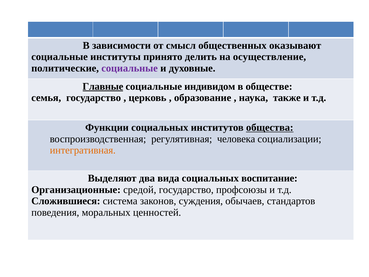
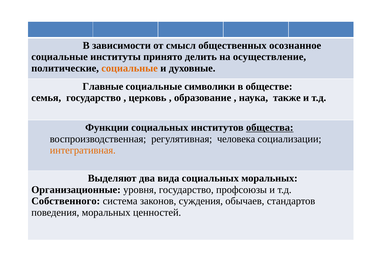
оказывают: оказывают -> осознанное (295, 45)
социальные colour: purple -> orange (130, 68)
Главные underline: present -> none (103, 86)
индивидом: индивидом -> символики (210, 86)
социальных воспитание: воспитание -> моральных (269, 178)
средой: средой -> уровня (140, 189)
Сложившиеся: Сложившиеся -> Собственного (66, 201)
